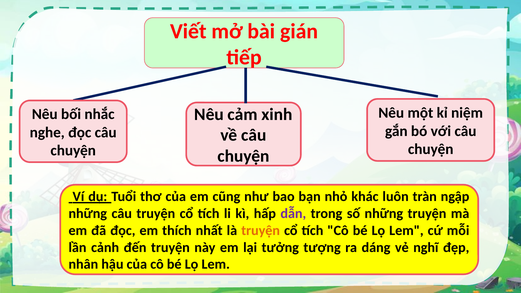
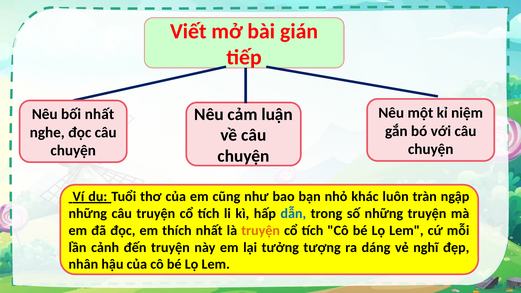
xinh: xinh -> luận (277, 114)
bối nhắc: nhắc -> nhất (99, 114)
dẫn colour: purple -> blue (293, 214)
